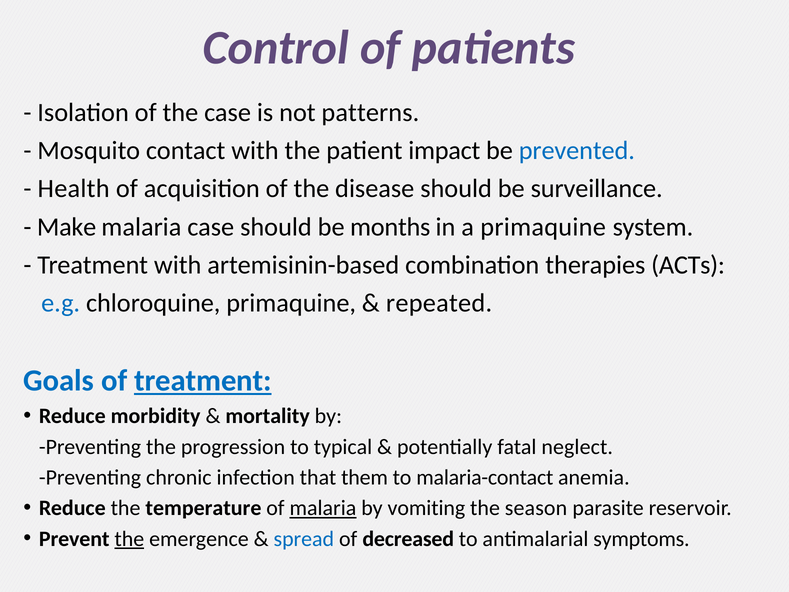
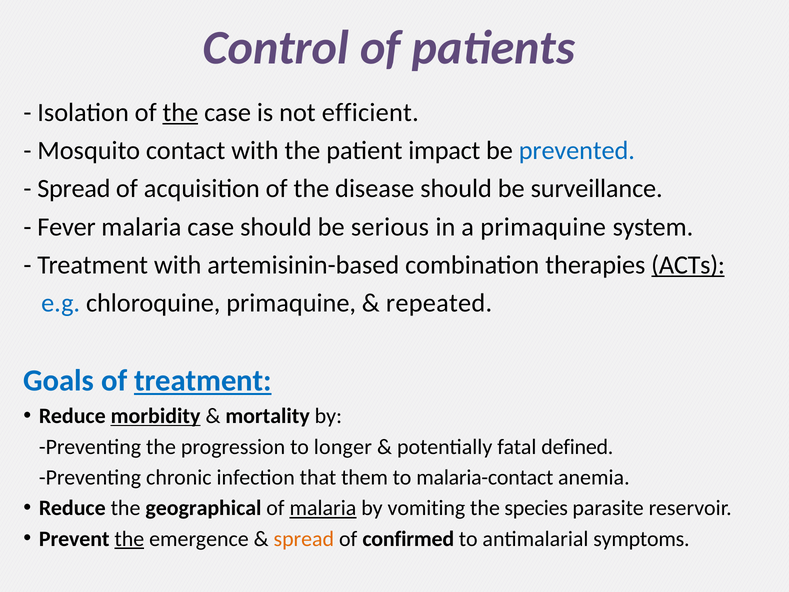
the underline: none -> present (180, 112)
patterns: patterns -> efficient (370, 112)
Health: Health -> Spread (74, 189)
Make: Make -> Fever (67, 227)
months: months -> serious (390, 227)
ACTs underline: none -> present (688, 265)
morbidity underline: none -> present (156, 416)
typical: typical -> longer (343, 447)
neglect: neglect -> defined (577, 447)
temperature: temperature -> geographical (203, 508)
season: season -> species (536, 508)
spread colour: blue -> orange (304, 539)
decreased: decreased -> confirmed (408, 539)
